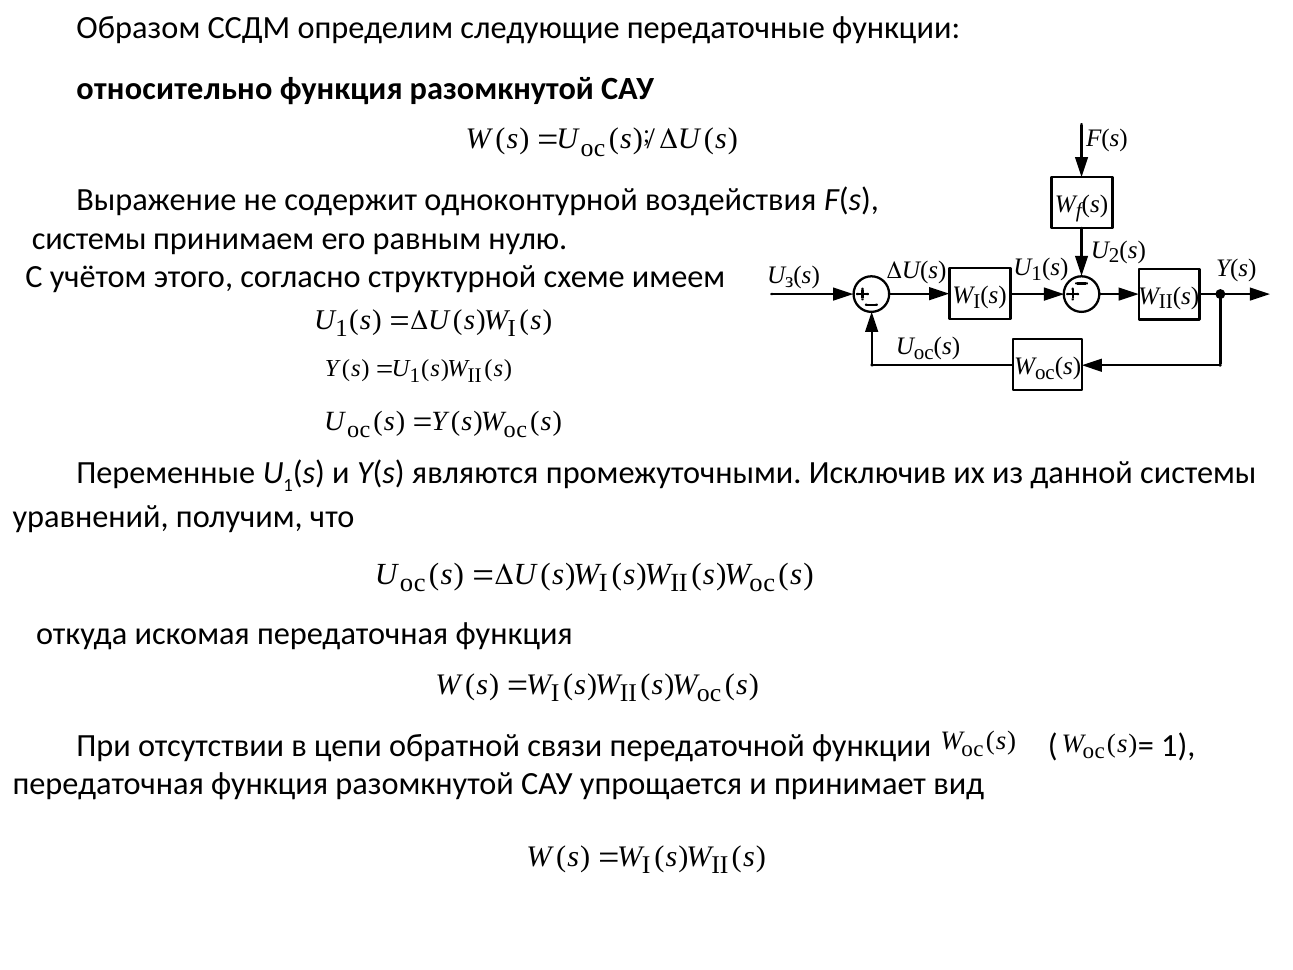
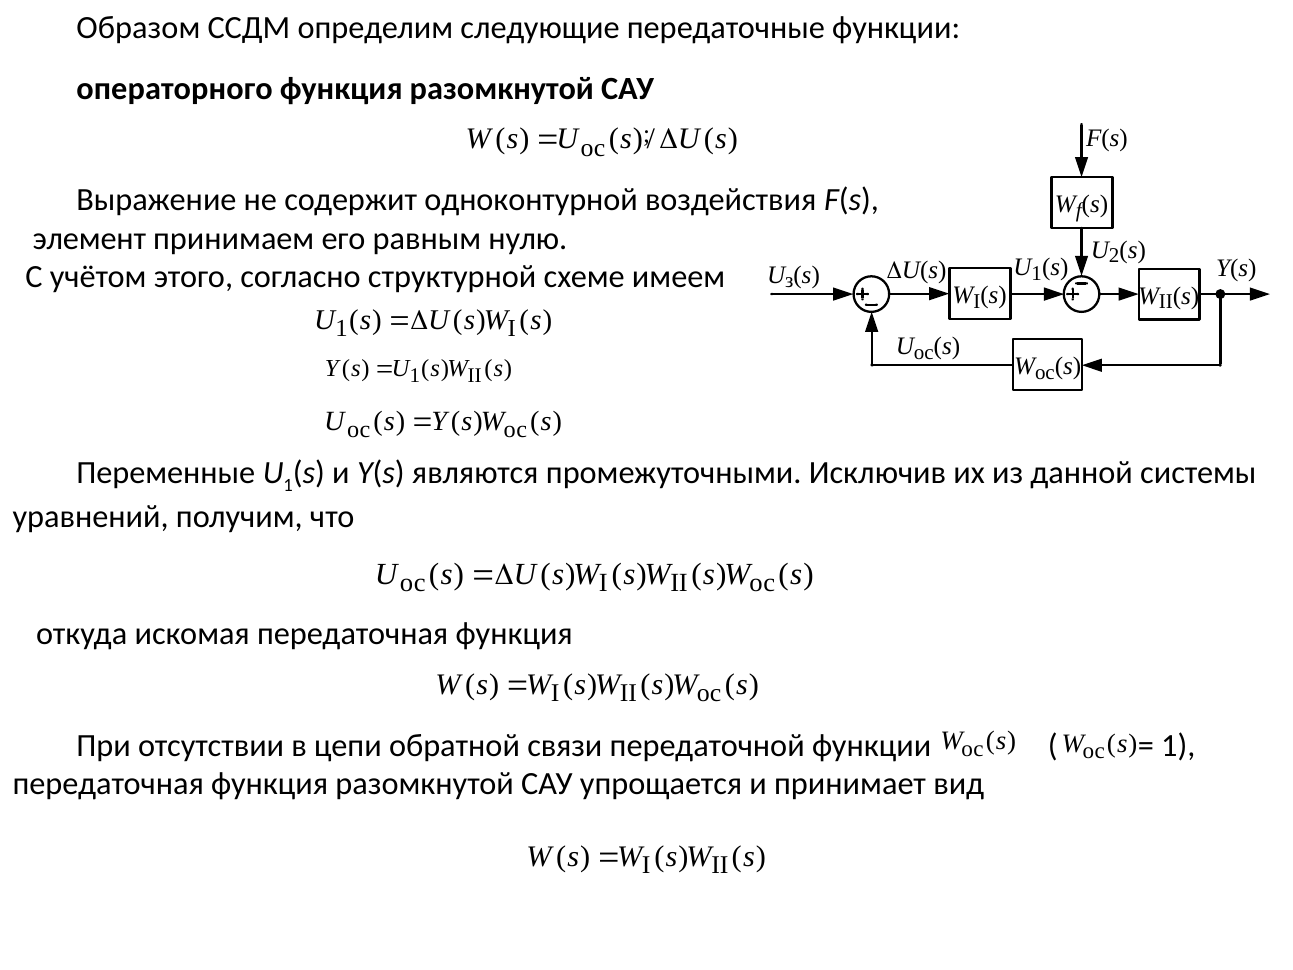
относительно: относительно -> операторного (175, 89)
системы: системы -> элемент (89, 238)
